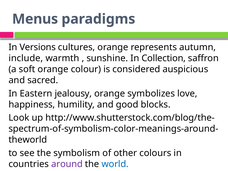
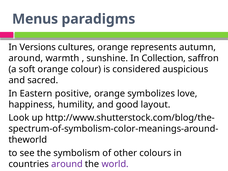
include: include -> around (26, 58)
jealousy: jealousy -> positive (73, 93)
blocks: blocks -> layout (156, 105)
world colour: blue -> purple (115, 164)
